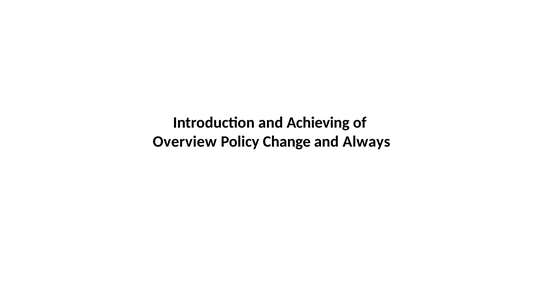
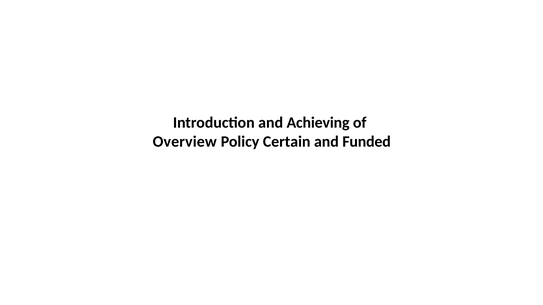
Change: Change -> Certain (287, 142)
Always: Always -> Funded (367, 142)
